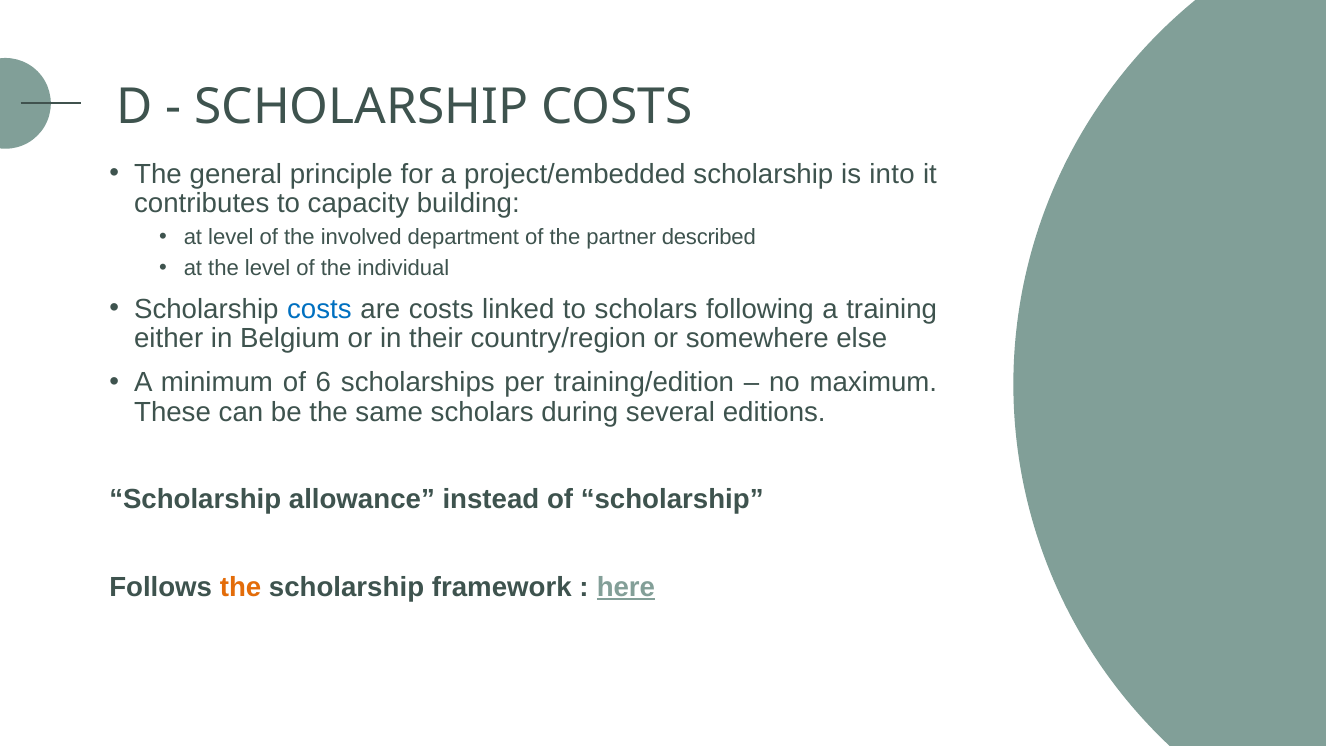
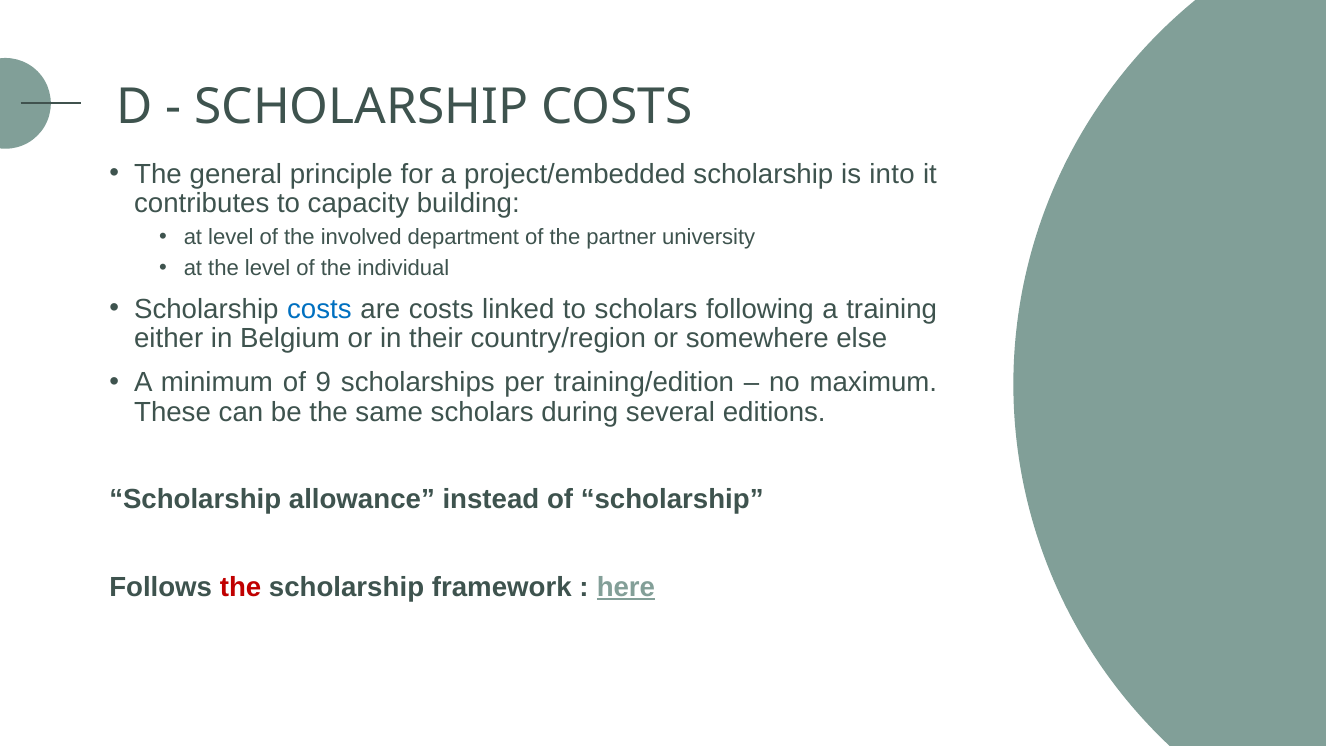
described: described -> university (709, 237)
6: 6 -> 9 (323, 382)
the colour: orange -> red (241, 587)
